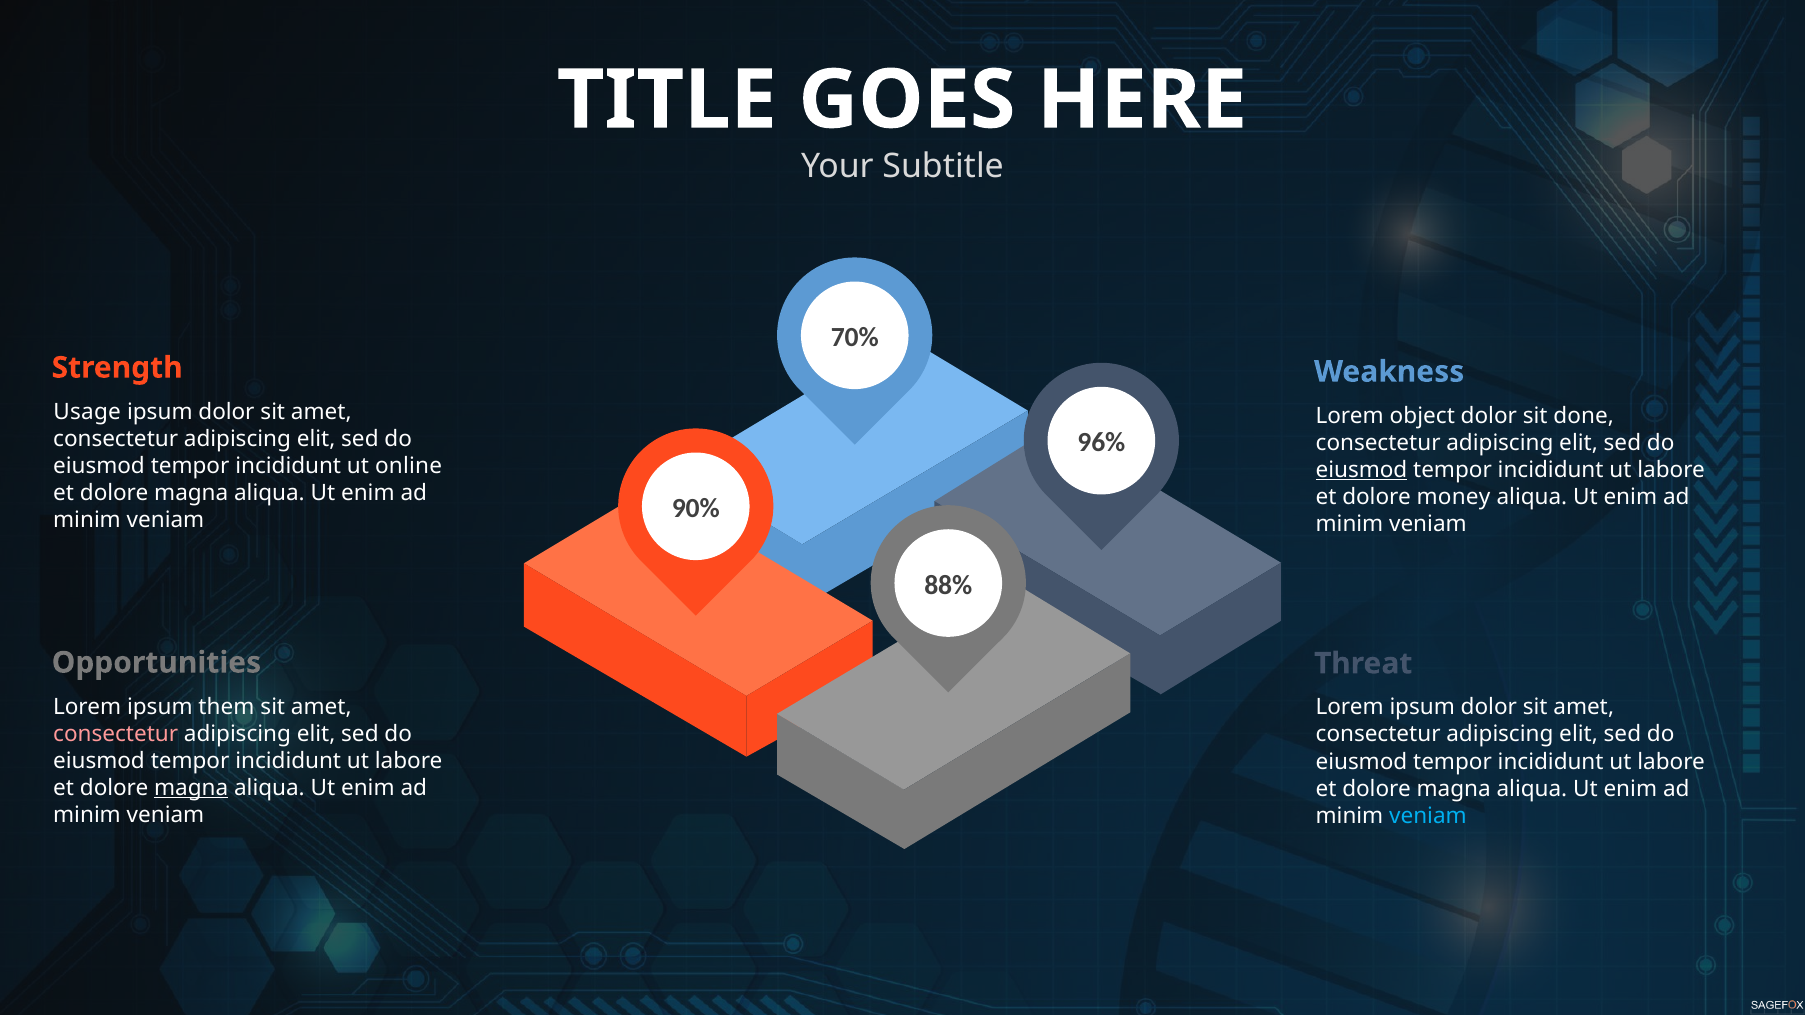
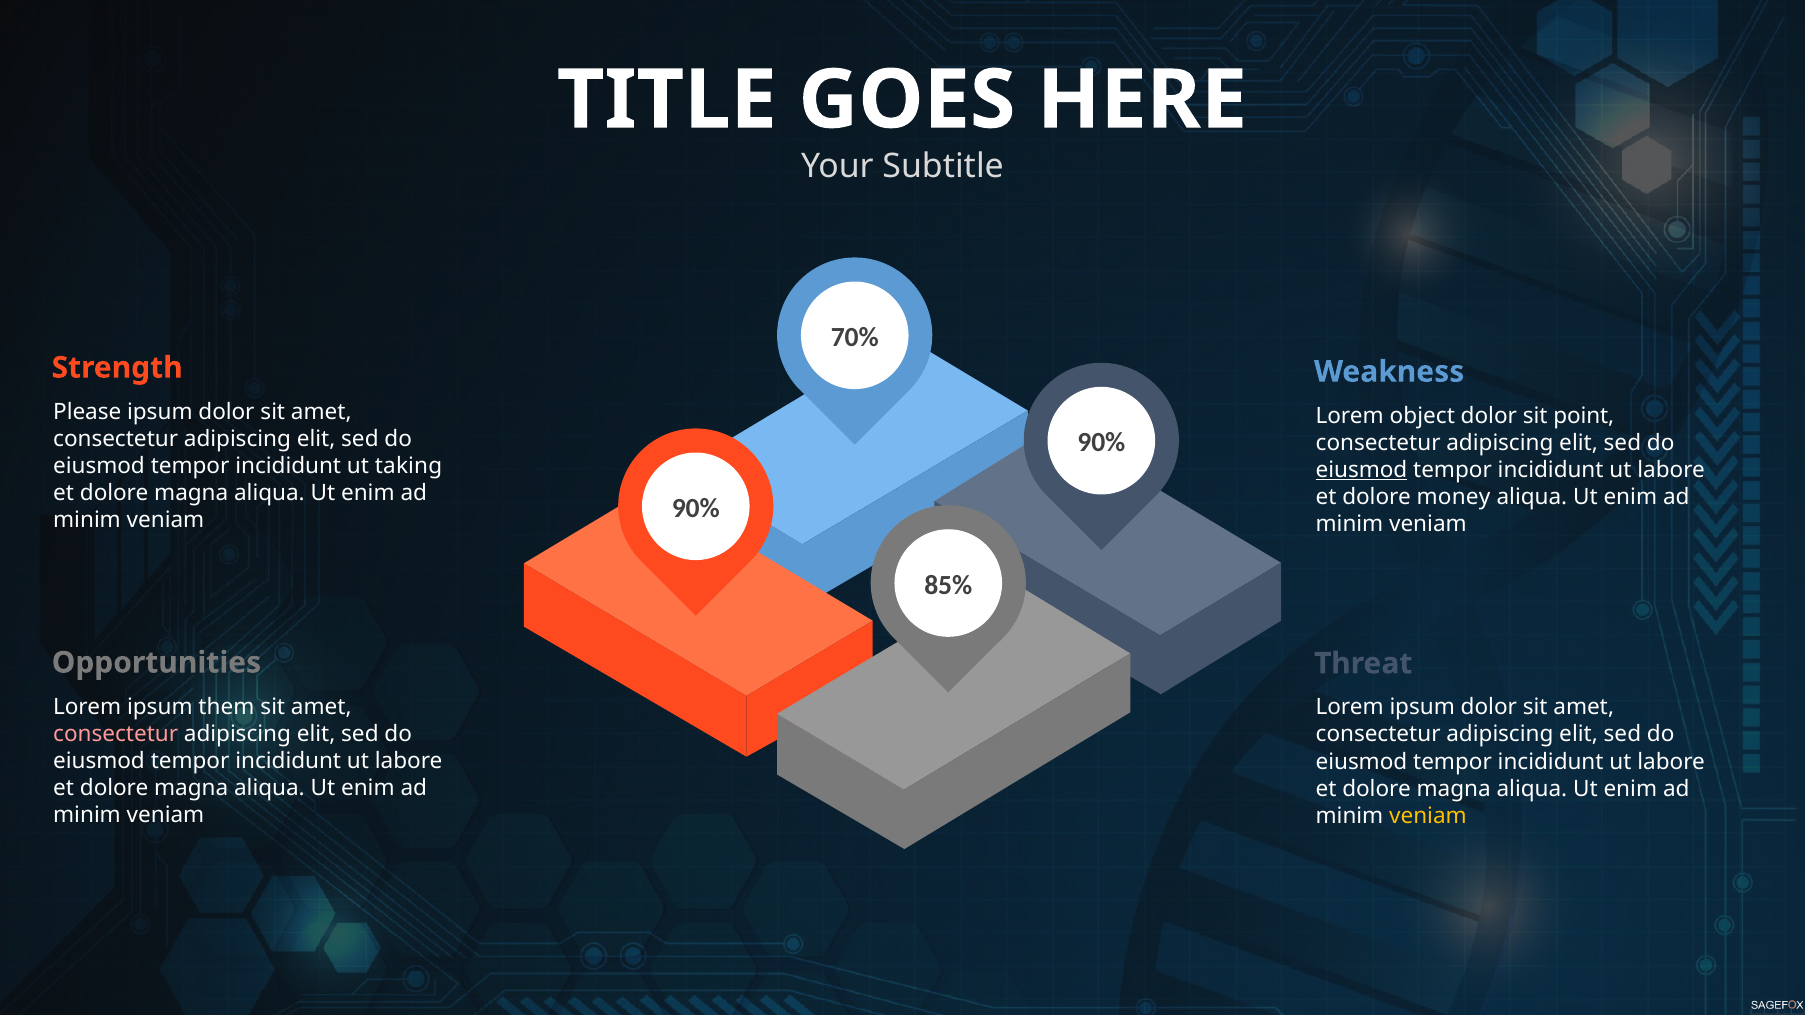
Usage: Usage -> Please (87, 412)
done: done -> point (1584, 416)
96%: 96% -> 90% (1101, 443)
online: online -> taking (409, 466)
88%: 88% -> 85% (948, 585)
magna underline: present -> none (191, 788)
veniam colour: light blue -> yellow (1428, 816)
